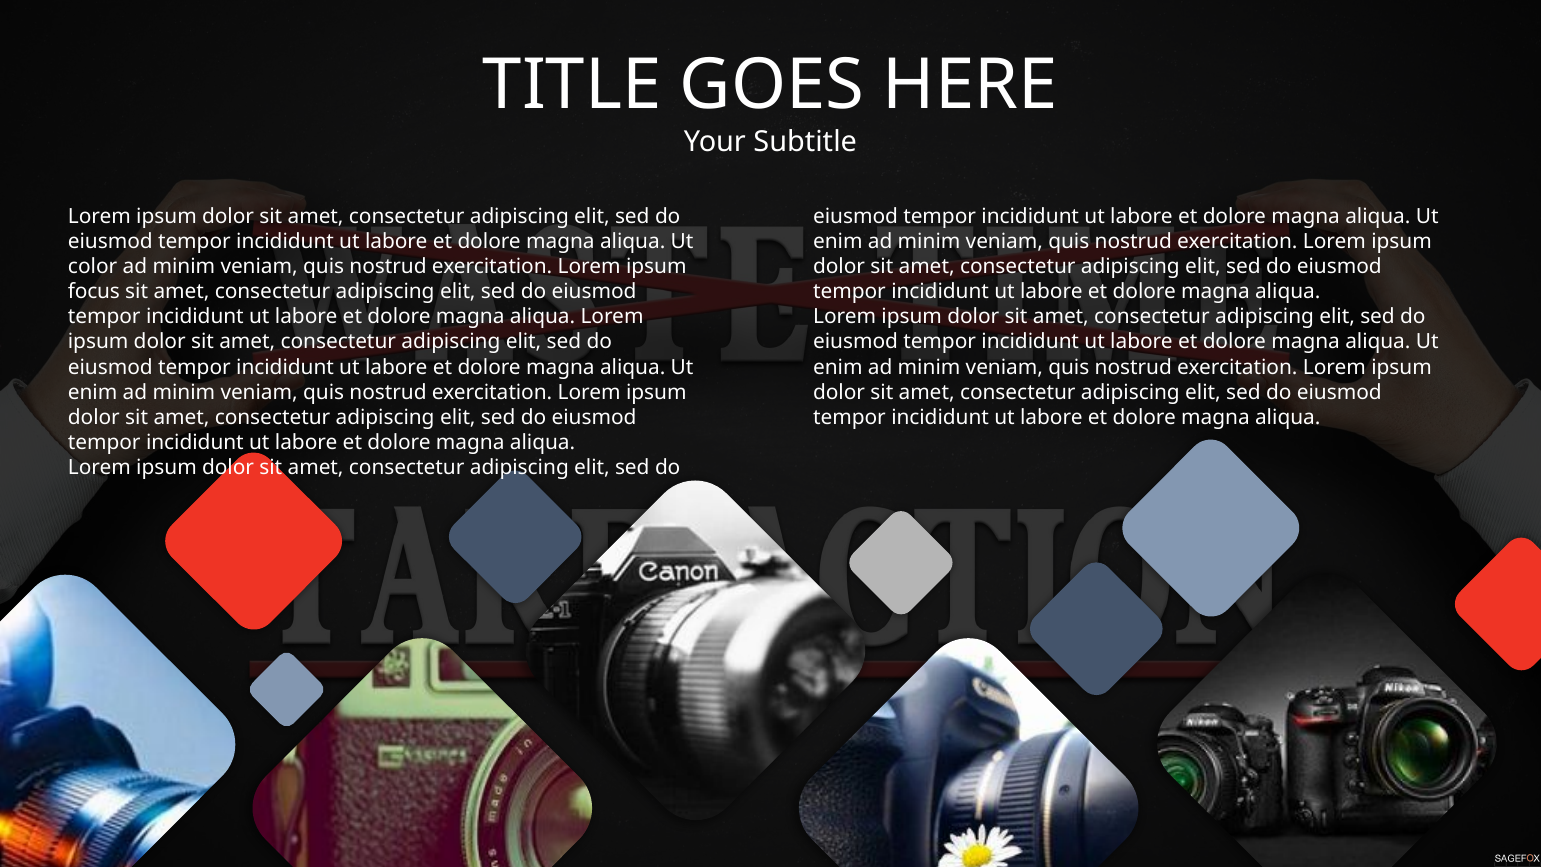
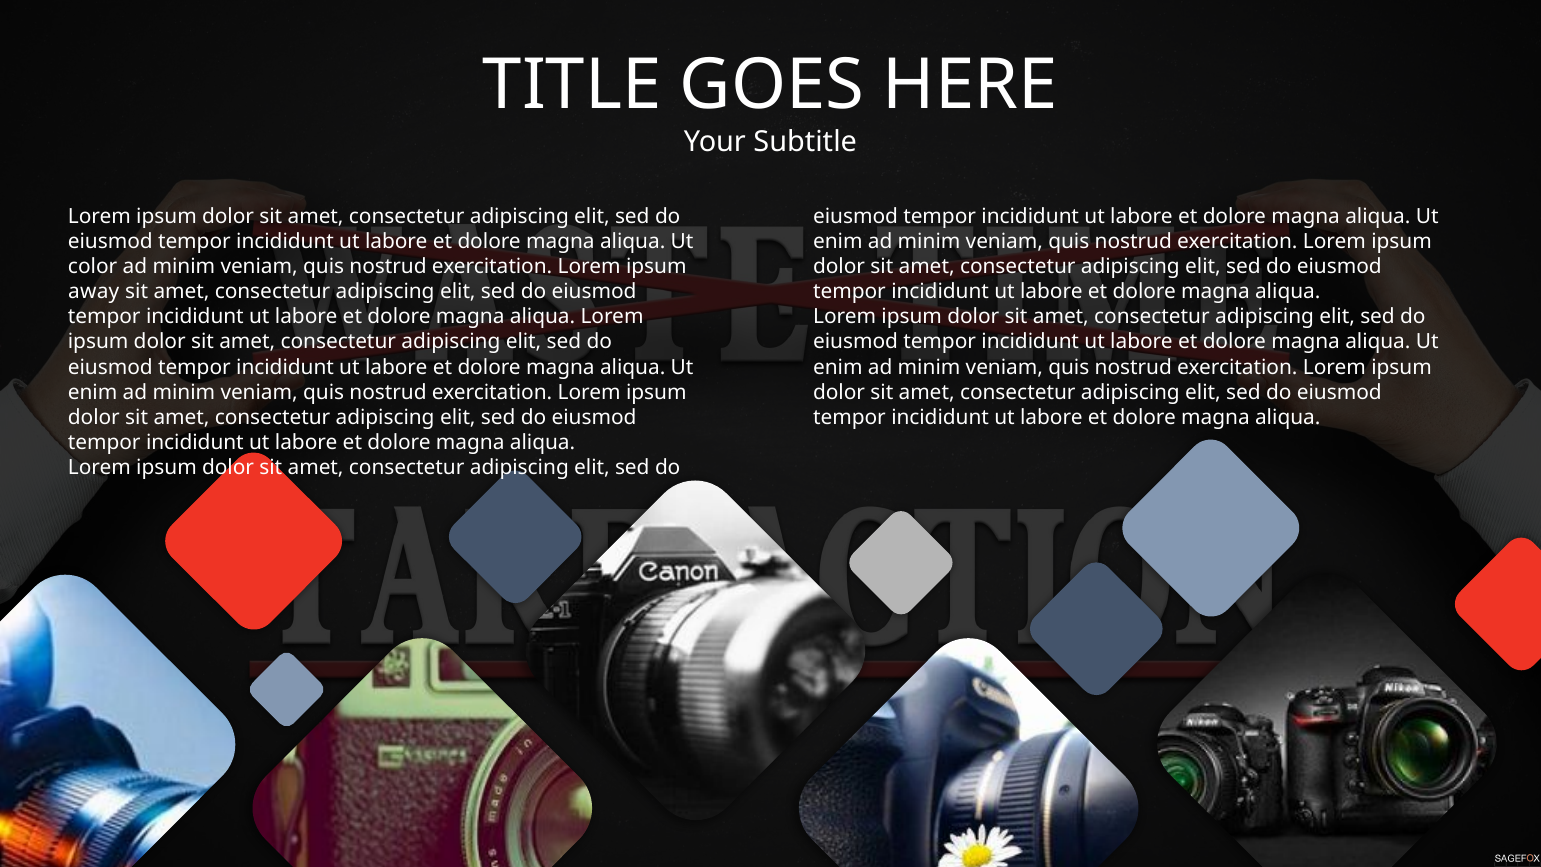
focus: focus -> away (94, 292)
